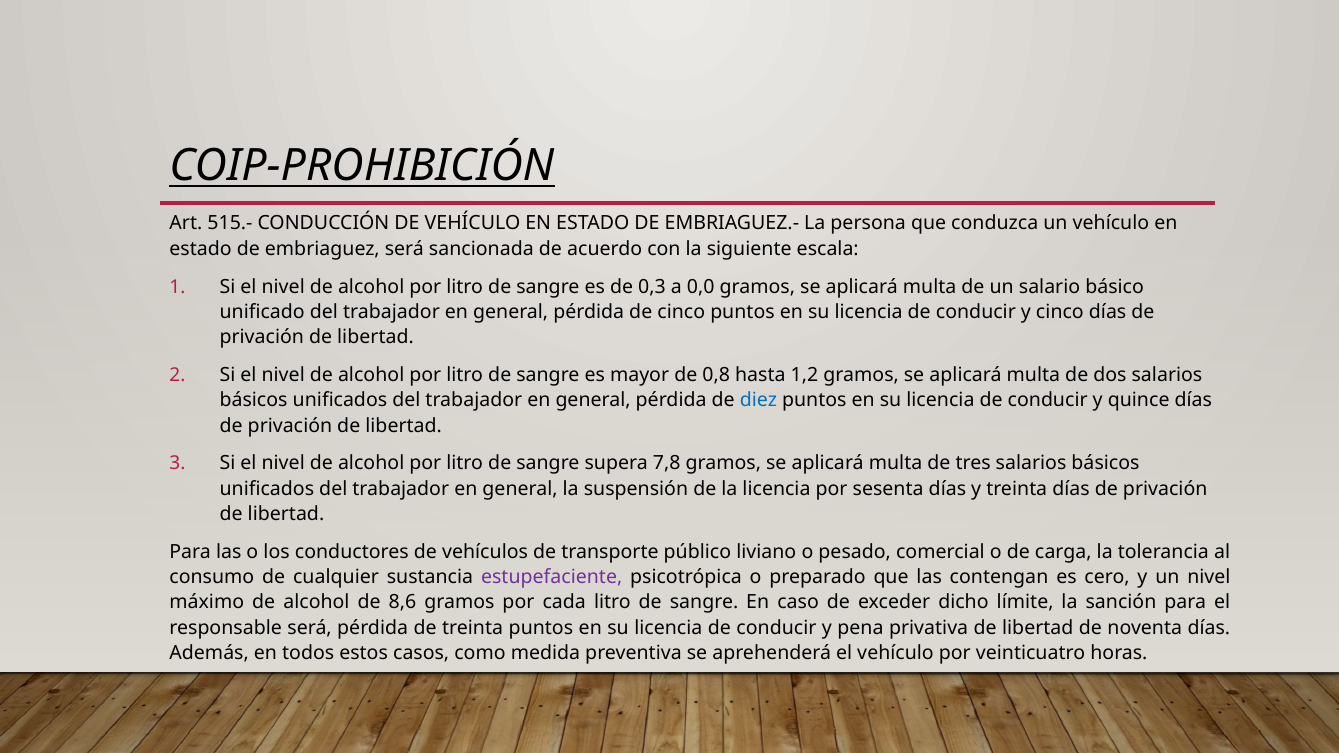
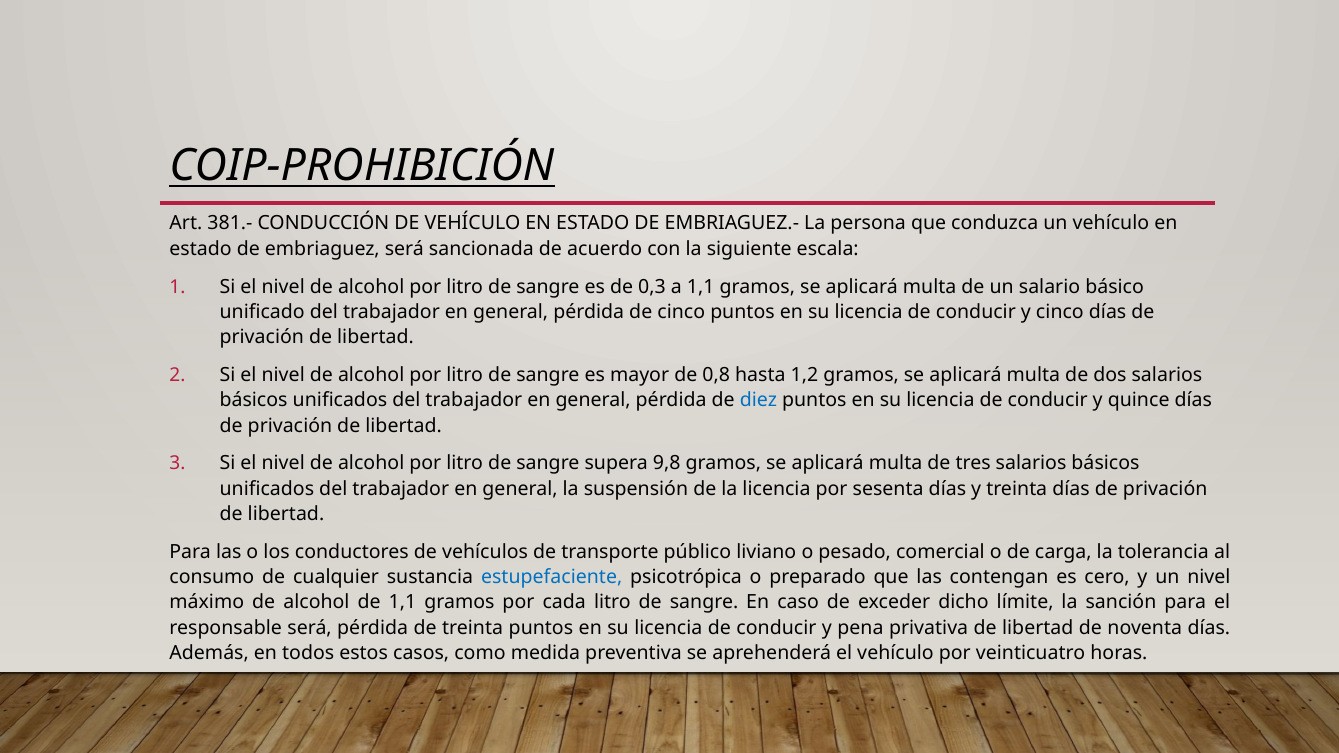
515.-: 515.- -> 381.- (230, 224)
a 0,0: 0,0 -> 1,1 (701, 287)
7,8: 7,8 -> 9,8 (667, 464)
estupefaciente colour: purple -> blue (552, 577)
de 8,6: 8,6 -> 1,1 (402, 603)
